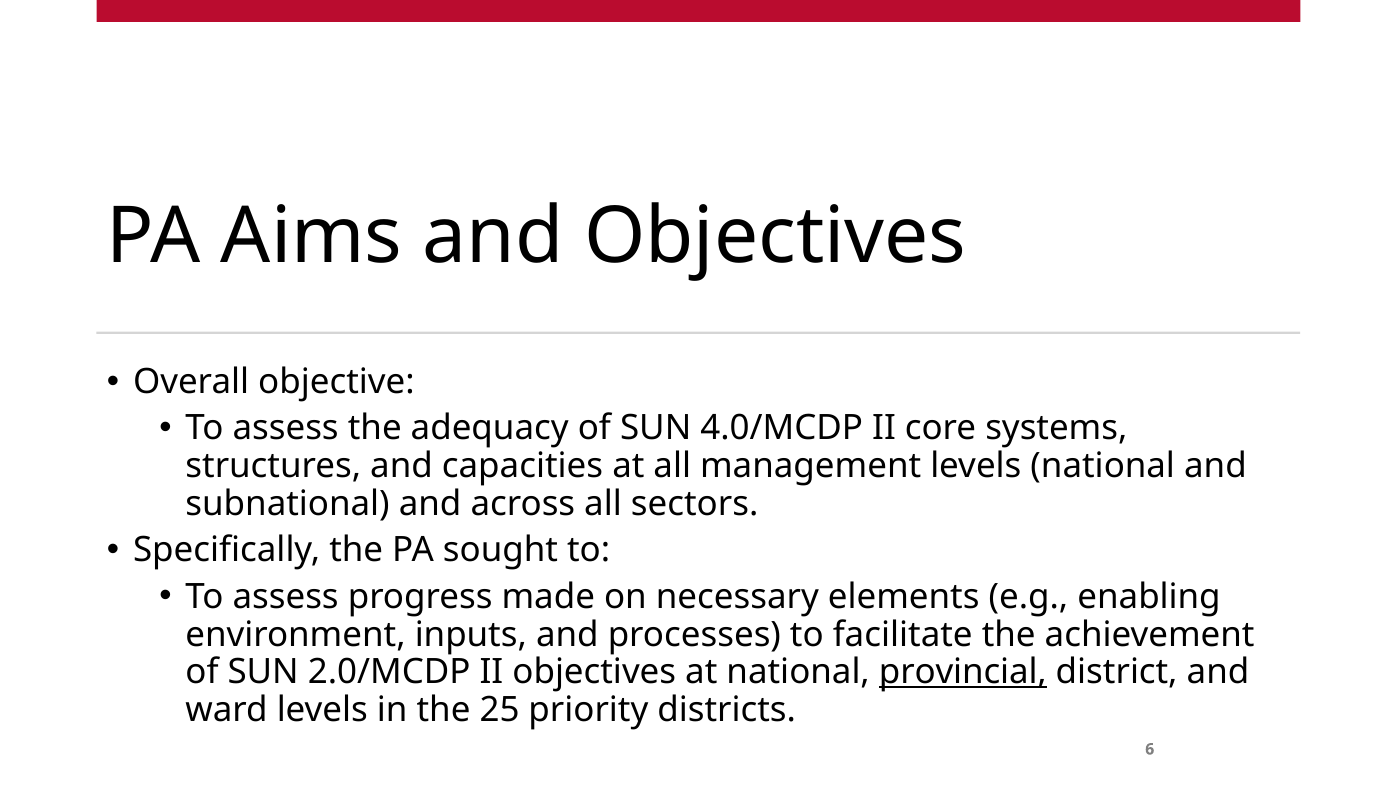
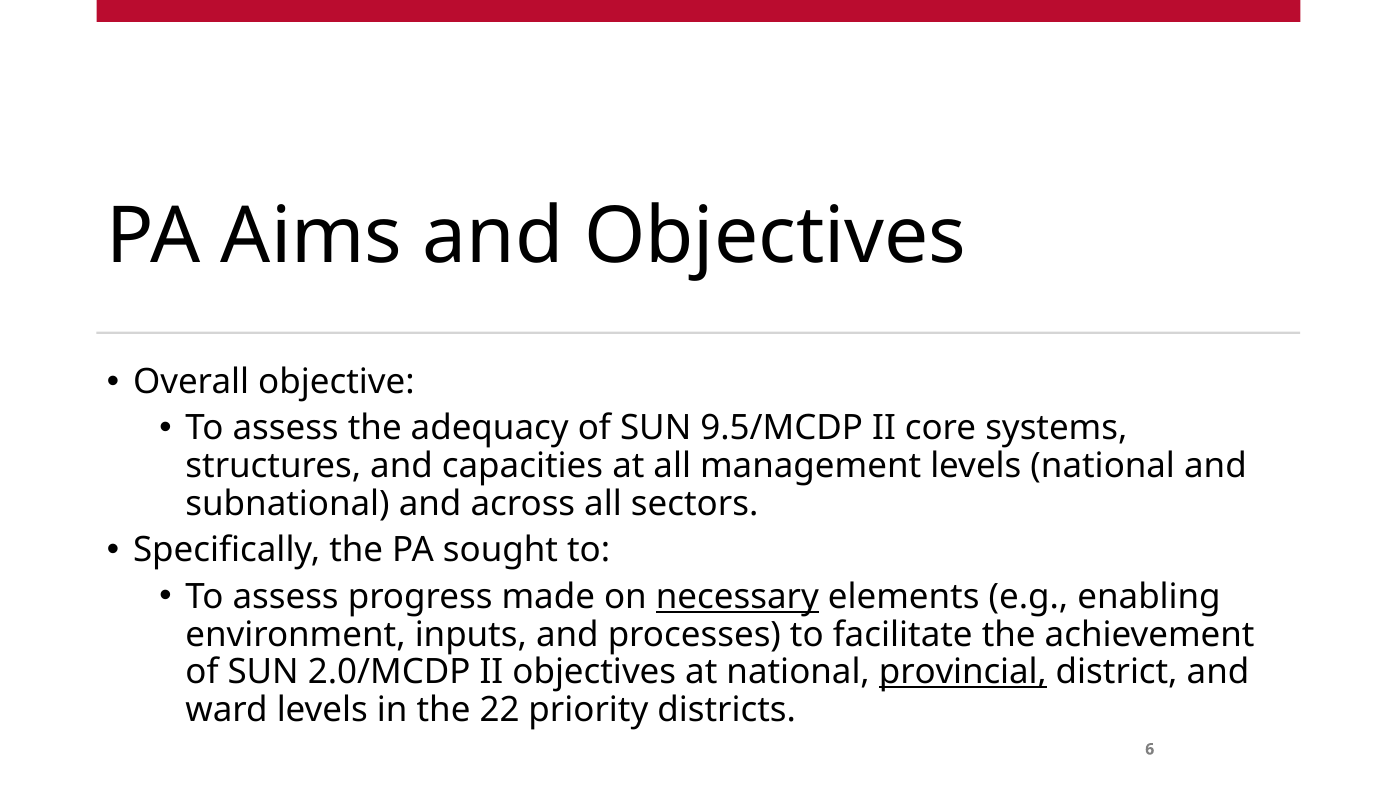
4.0/MCDP: 4.0/MCDP -> 9.5/MCDP (782, 428)
necessary underline: none -> present (737, 597)
25: 25 -> 22 (500, 710)
